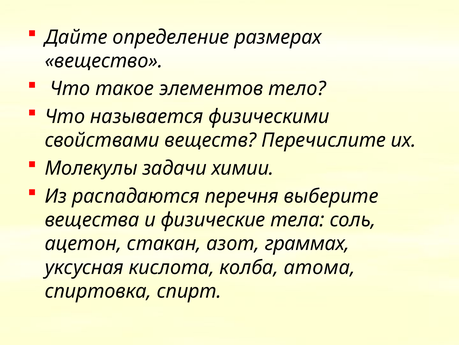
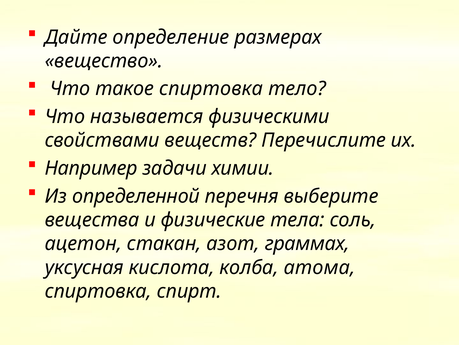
такое элементов: элементов -> спиртовка (211, 89)
Молекулы: Молекулы -> Например (91, 168)
распадаются: распадаются -> определенной (136, 196)
